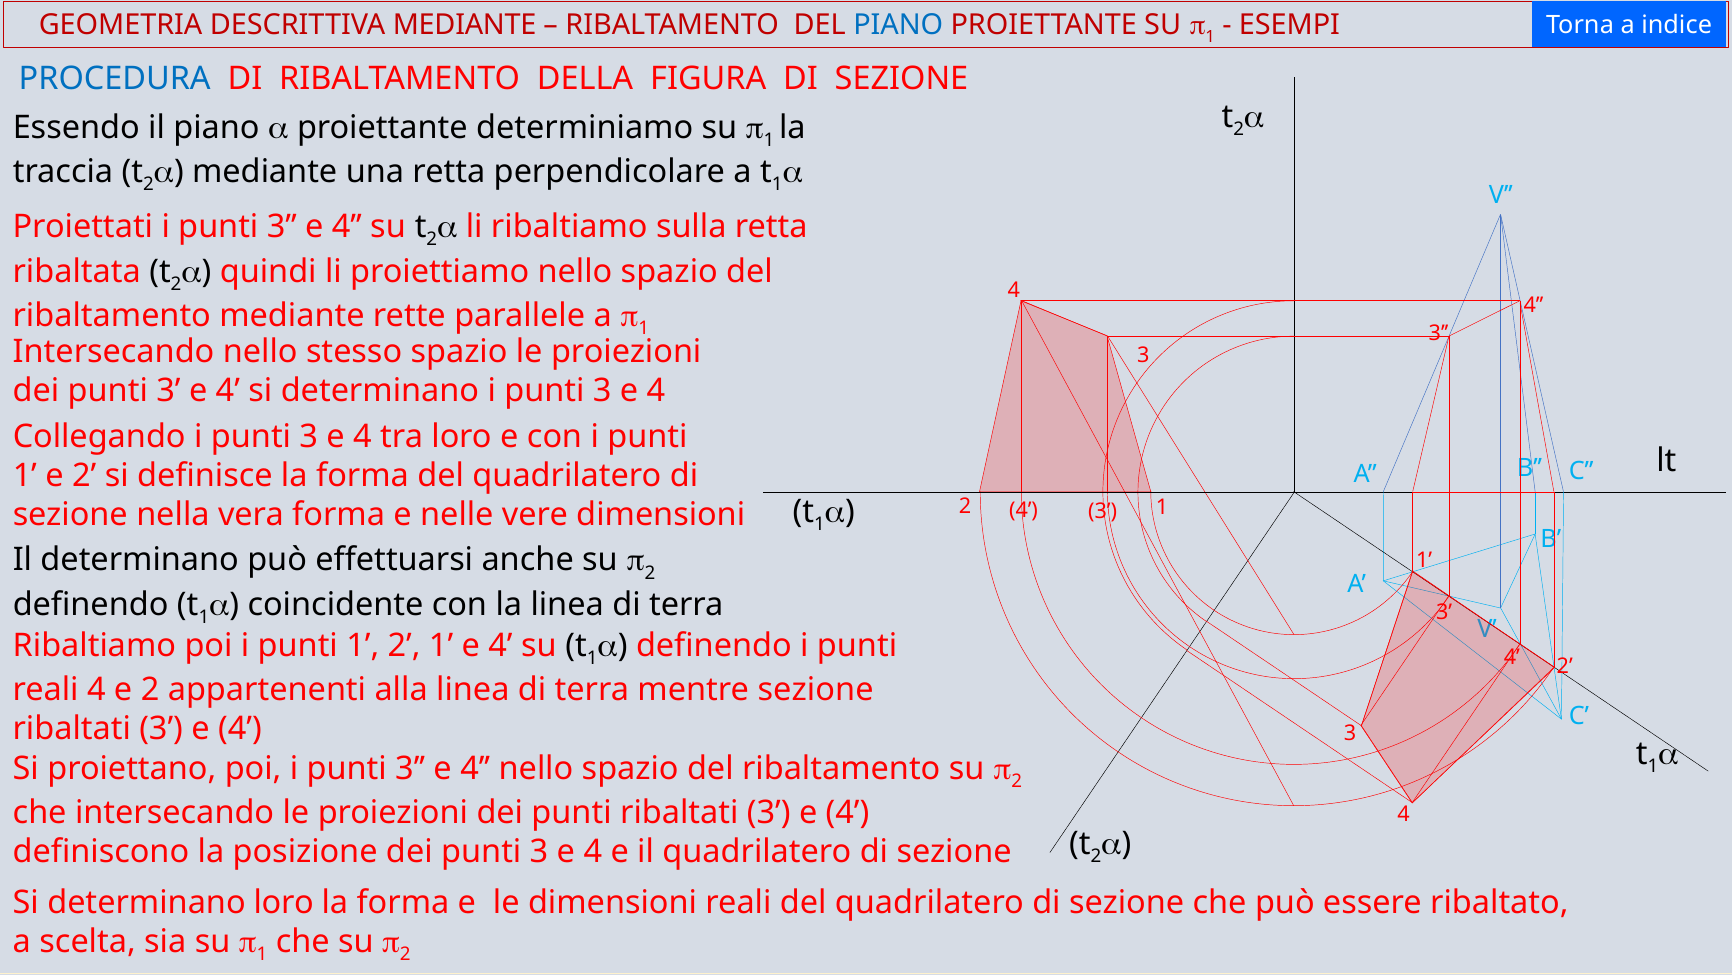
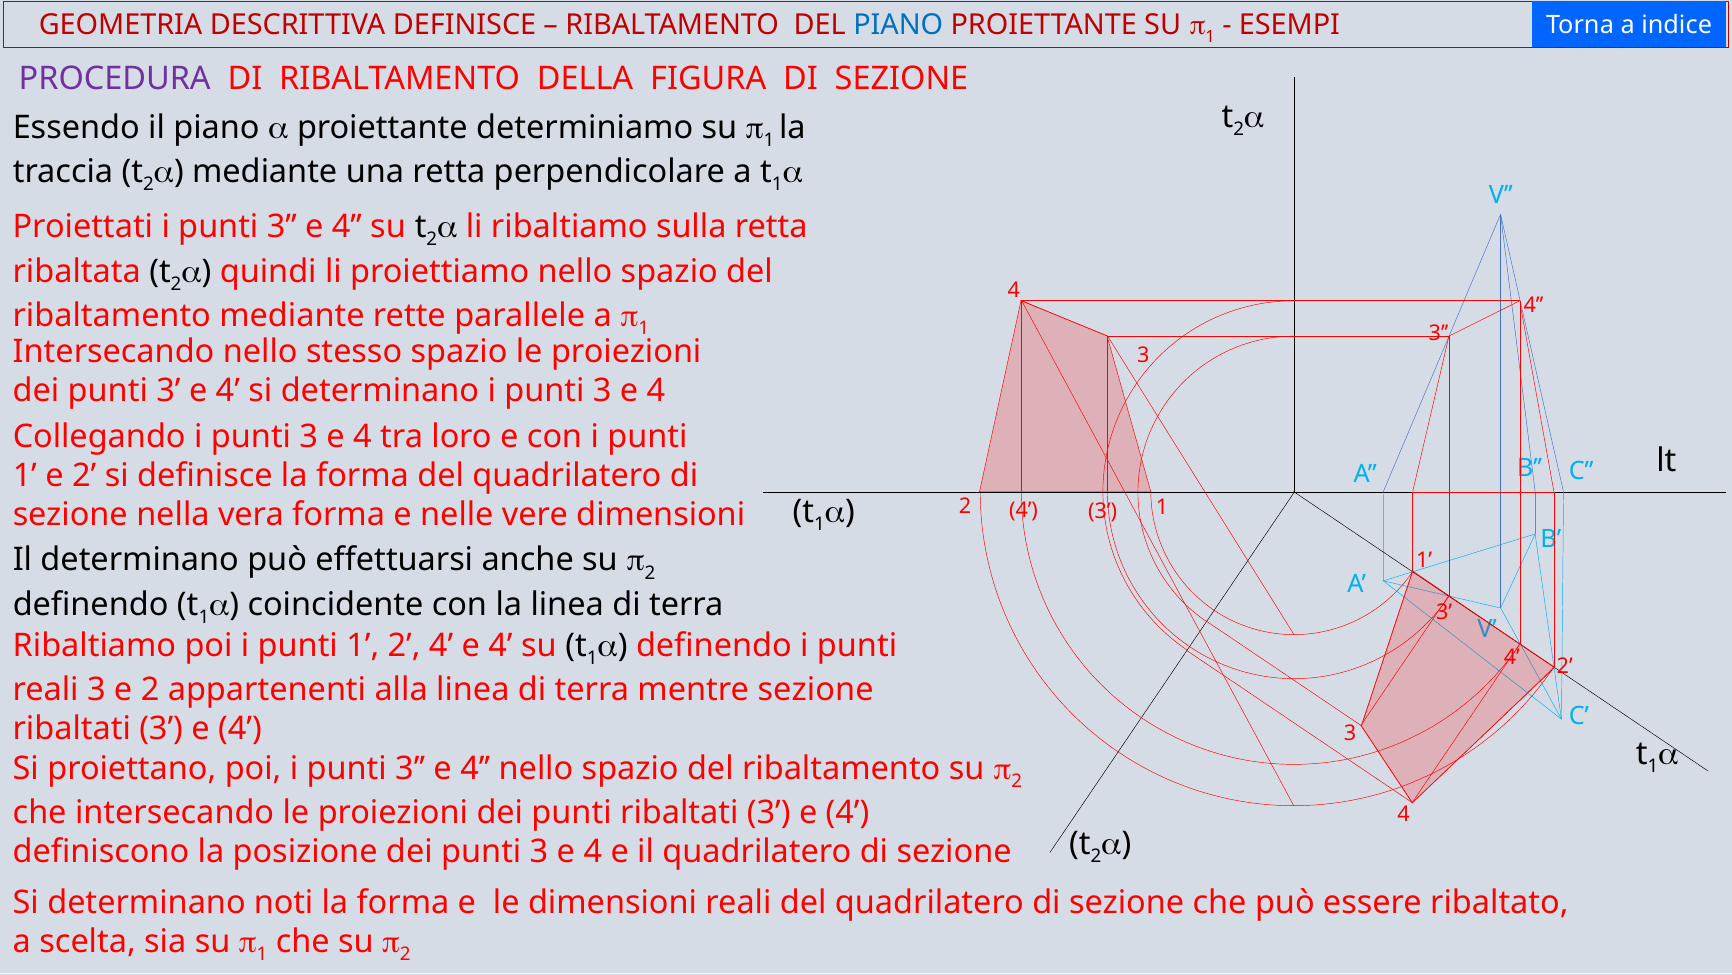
DESCRITTIVA MEDIANTE: MEDIANTE -> DEFINISCE (465, 25)
PROCEDURA colour: blue -> purple (115, 79)
1 2 1: 1 -> 4 (441, 645)
reali 4: 4 -> 3 (96, 689)
determinano loro: loro -> noti (284, 902)
